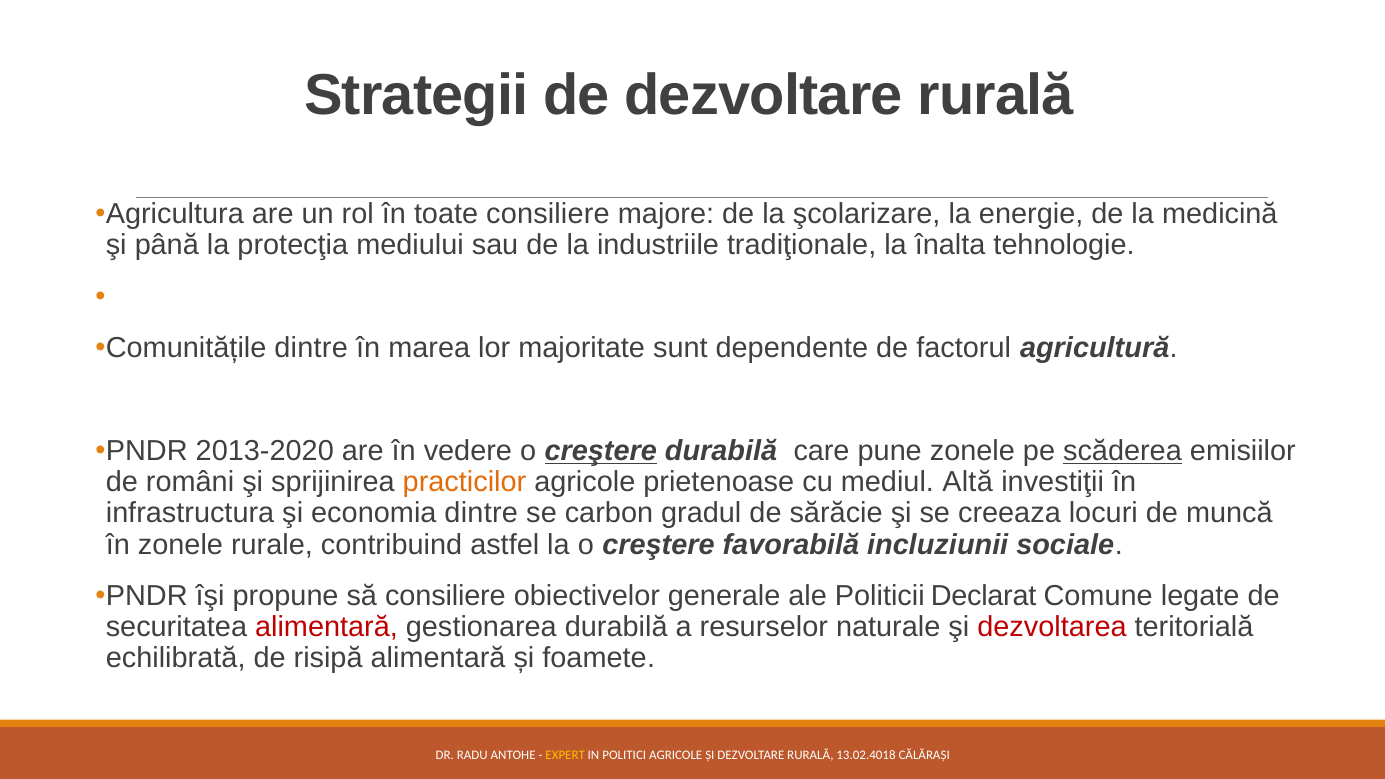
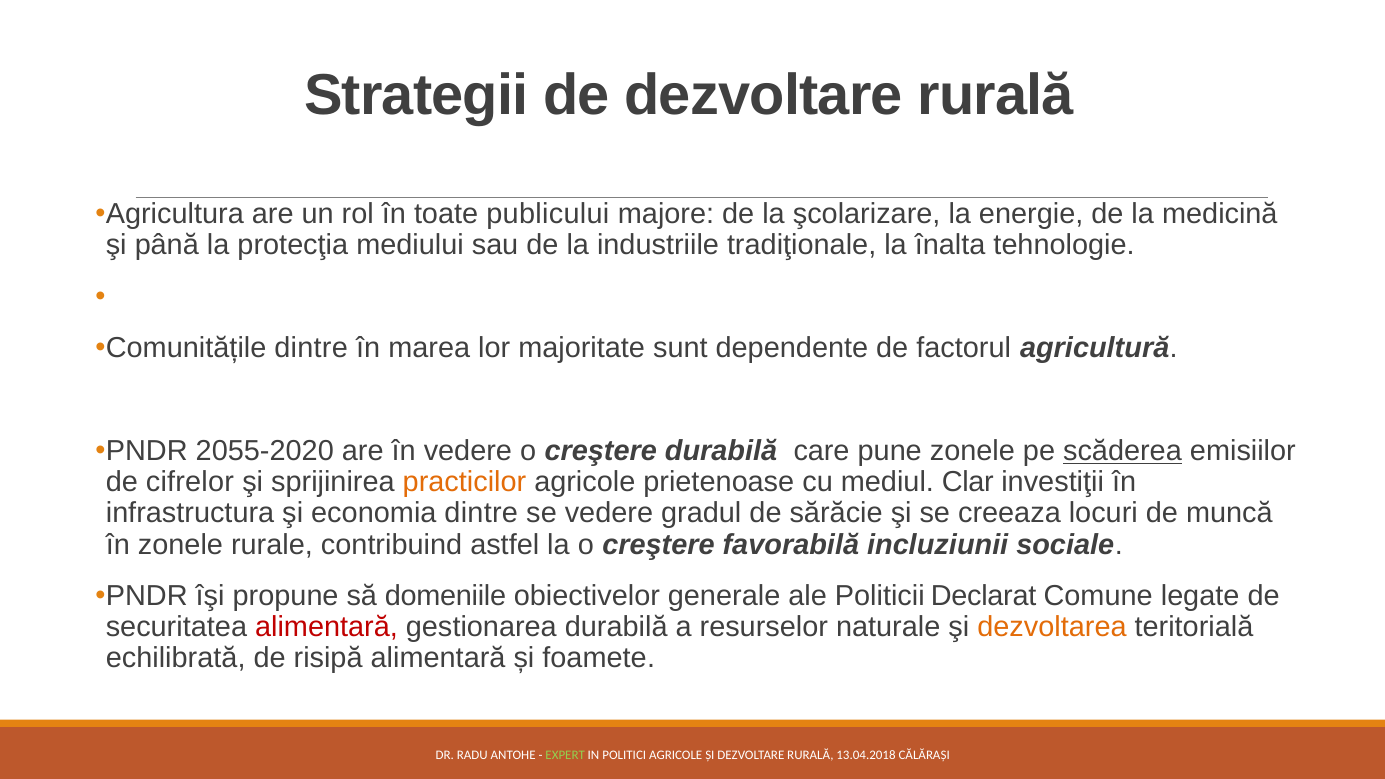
toate consiliere: consiliere -> publicului (548, 214)
2013-2020: 2013-2020 -> 2055-2020 (265, 451)
creştere underline: present -> none (601, 451)
români: români -> cifrelor (190, 482)
Altă: Altă -> Clar (968, 482)
se carbon: carbon -> vedere (609, 513)
să consiliere: consiliere -> domeniile (446, 596)
dezvoltarea colour: red -> orange (1052, 627)
EXPERT colour: yellow -> light green (565, 755)
13.02.4018: 13.02.4018 -> 13.04.2018 (866, 755)
